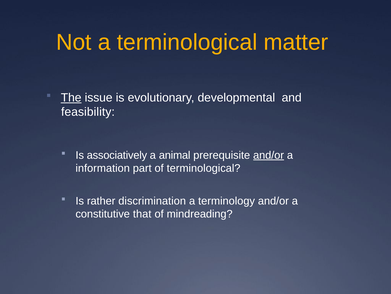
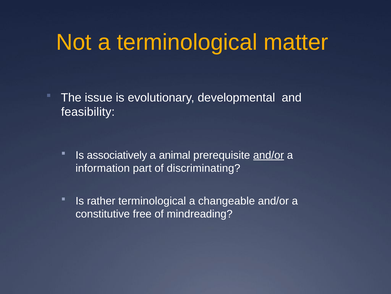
The underline: present -> none (71, 97)
of terminological: terminological -> discriminating (204, 168)
rather discrimination: discrimination -> terminological (152, 201)
terminology: terminology -> changeable (227, 201)
that: that -> free (142, 214)
